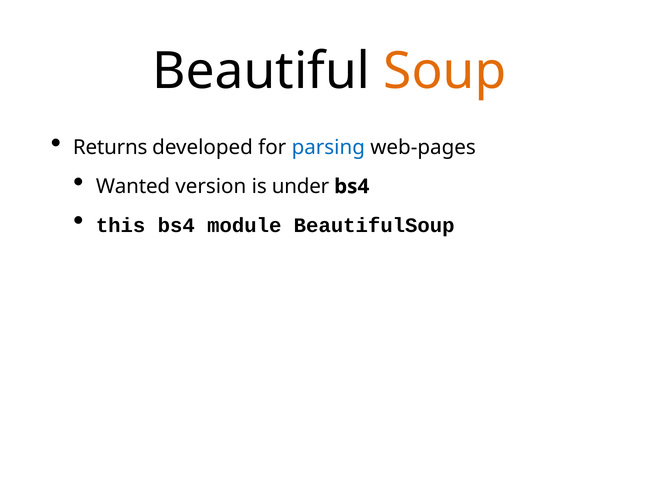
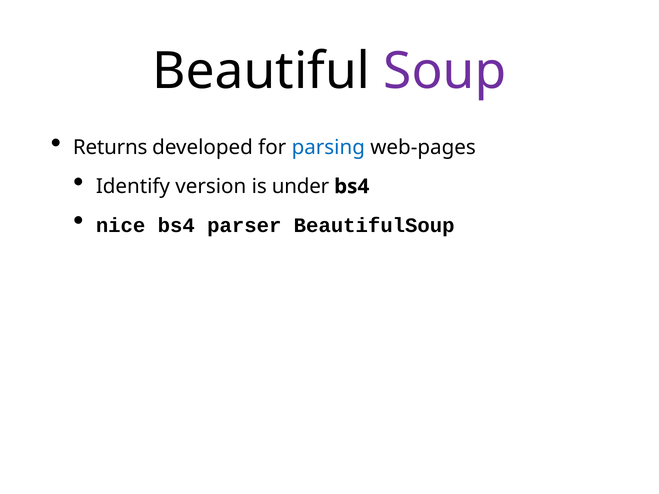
Soup colour: orange -> purple (445, 71)
Wanted: Wanted -> Identify (133, 187)
this: this -> nice (121, 225)
module: module -> parser (244, 225)
